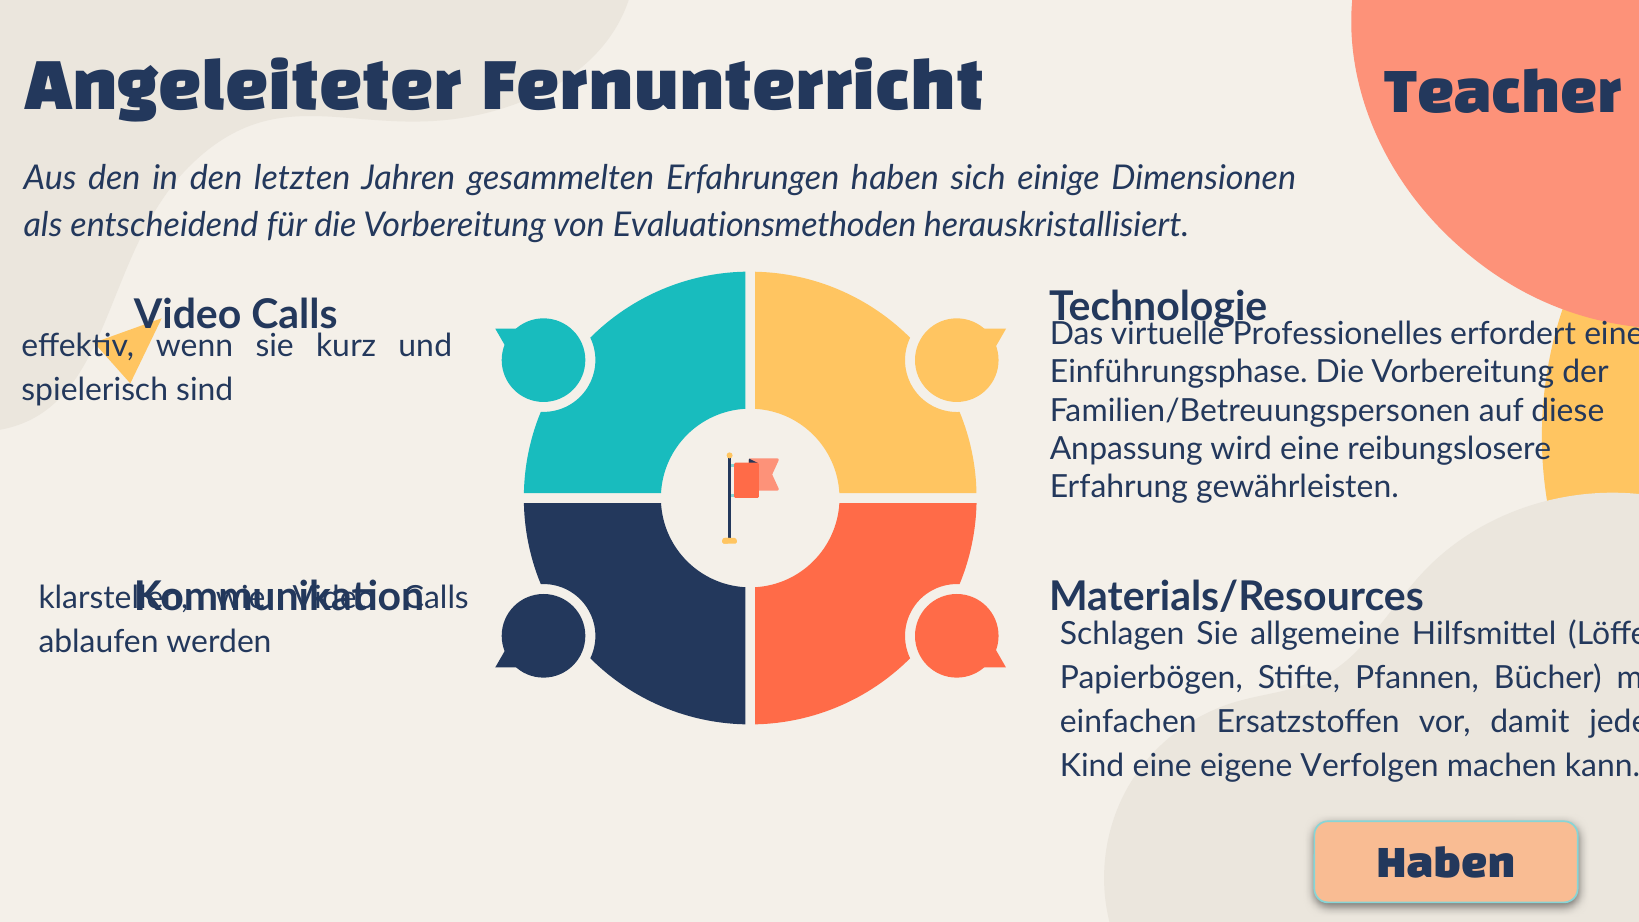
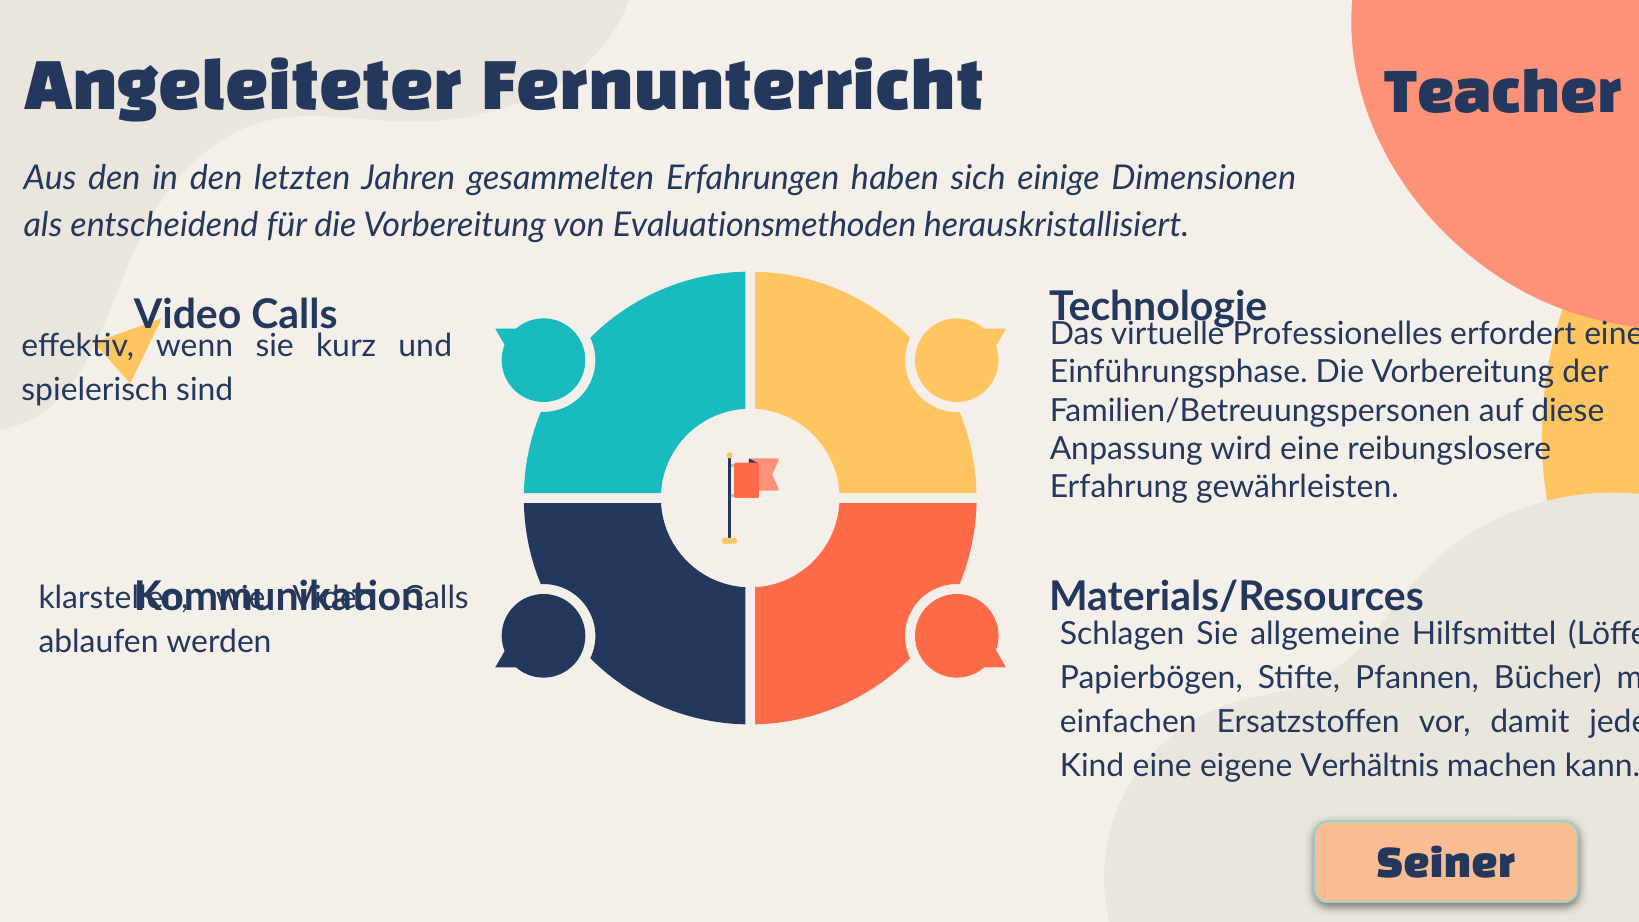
Verfolgen: Verfolgen -> Verhältnis (1370, 766)
Haben: Haben -> Seiner (1446, 864)
